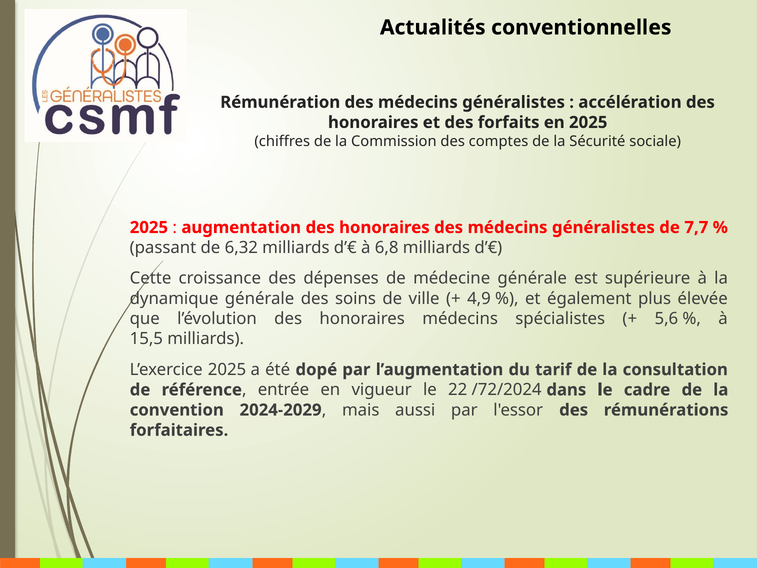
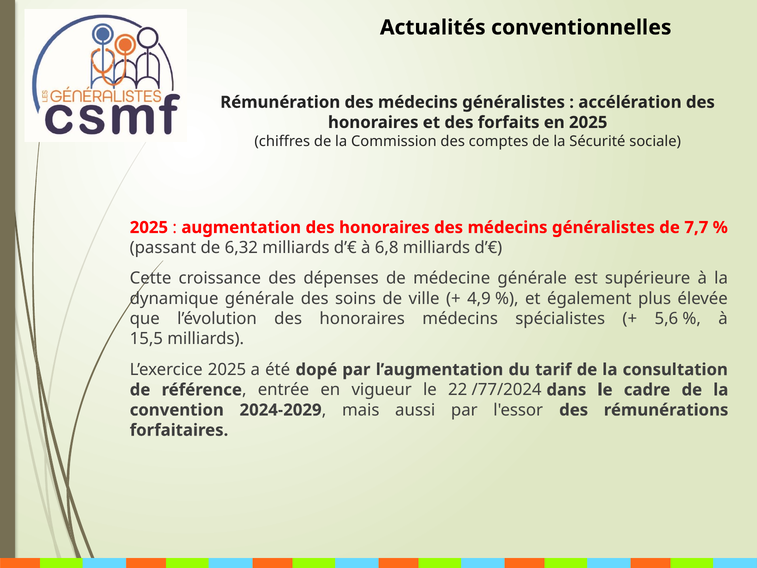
/72/2024: /72/2024 -> /77/2024 (507, 390)
